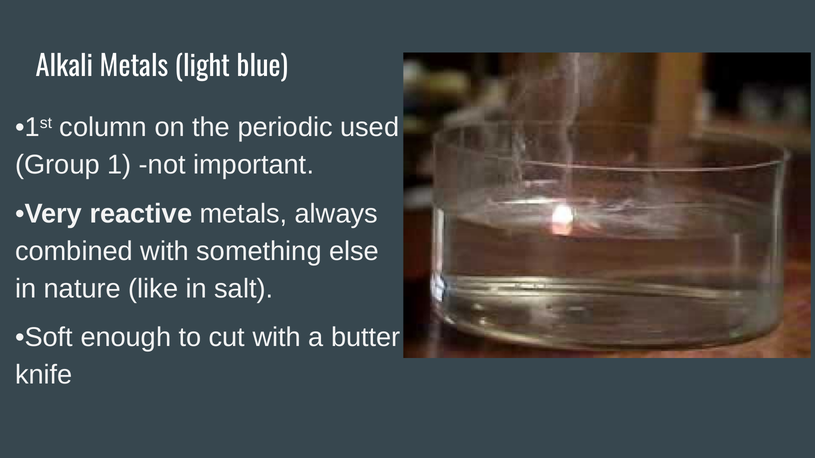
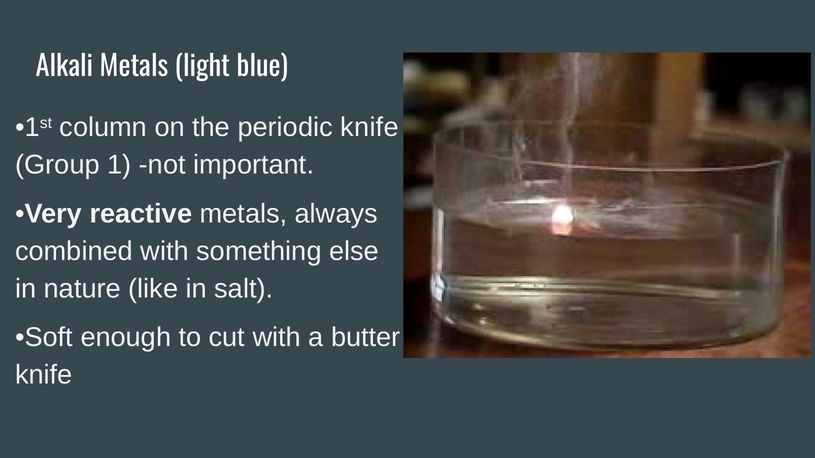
periodic used: used -> knife (370, 128)
